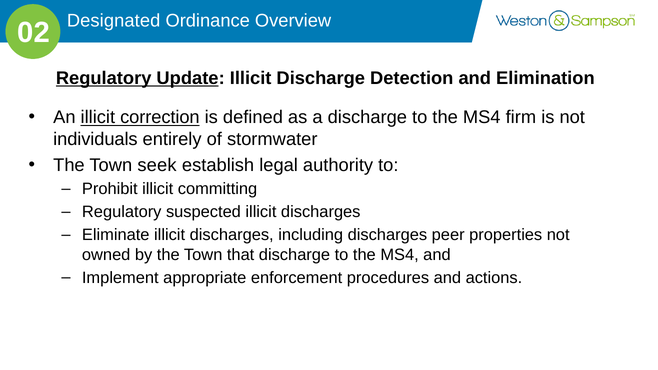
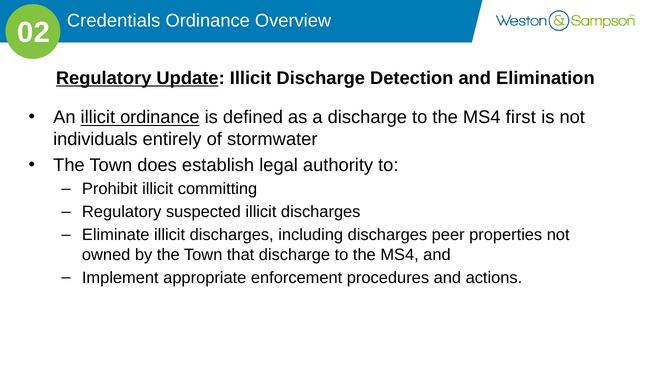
Designated: Designated -> Credentials (114, 21)
illicit correction: correction -> ordinance (160, 117)
firm: firm -> first (521, 117)
seek: seek -> does (157, 165)
